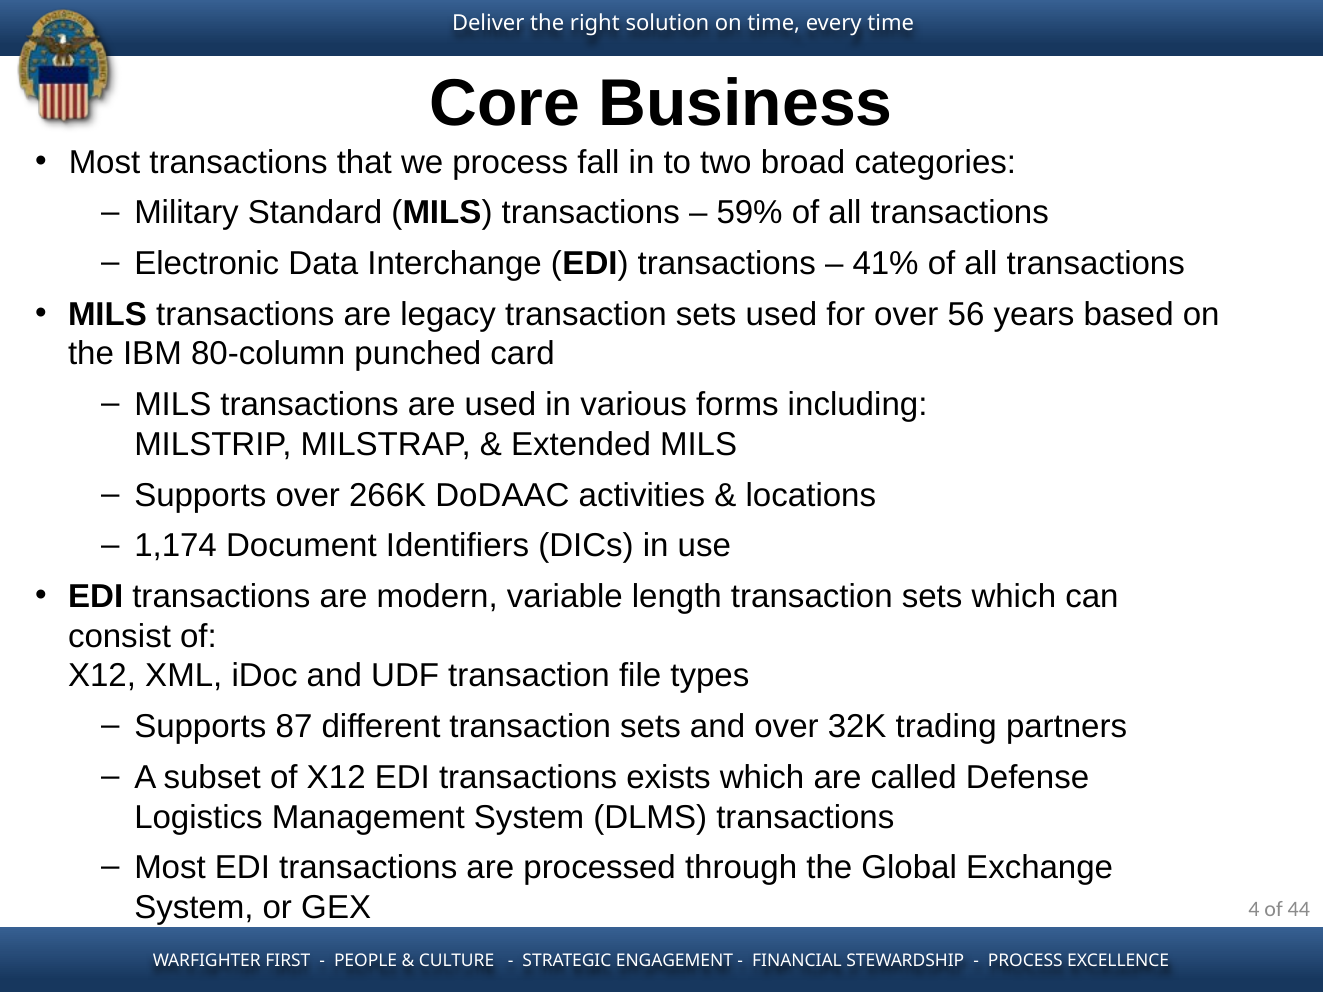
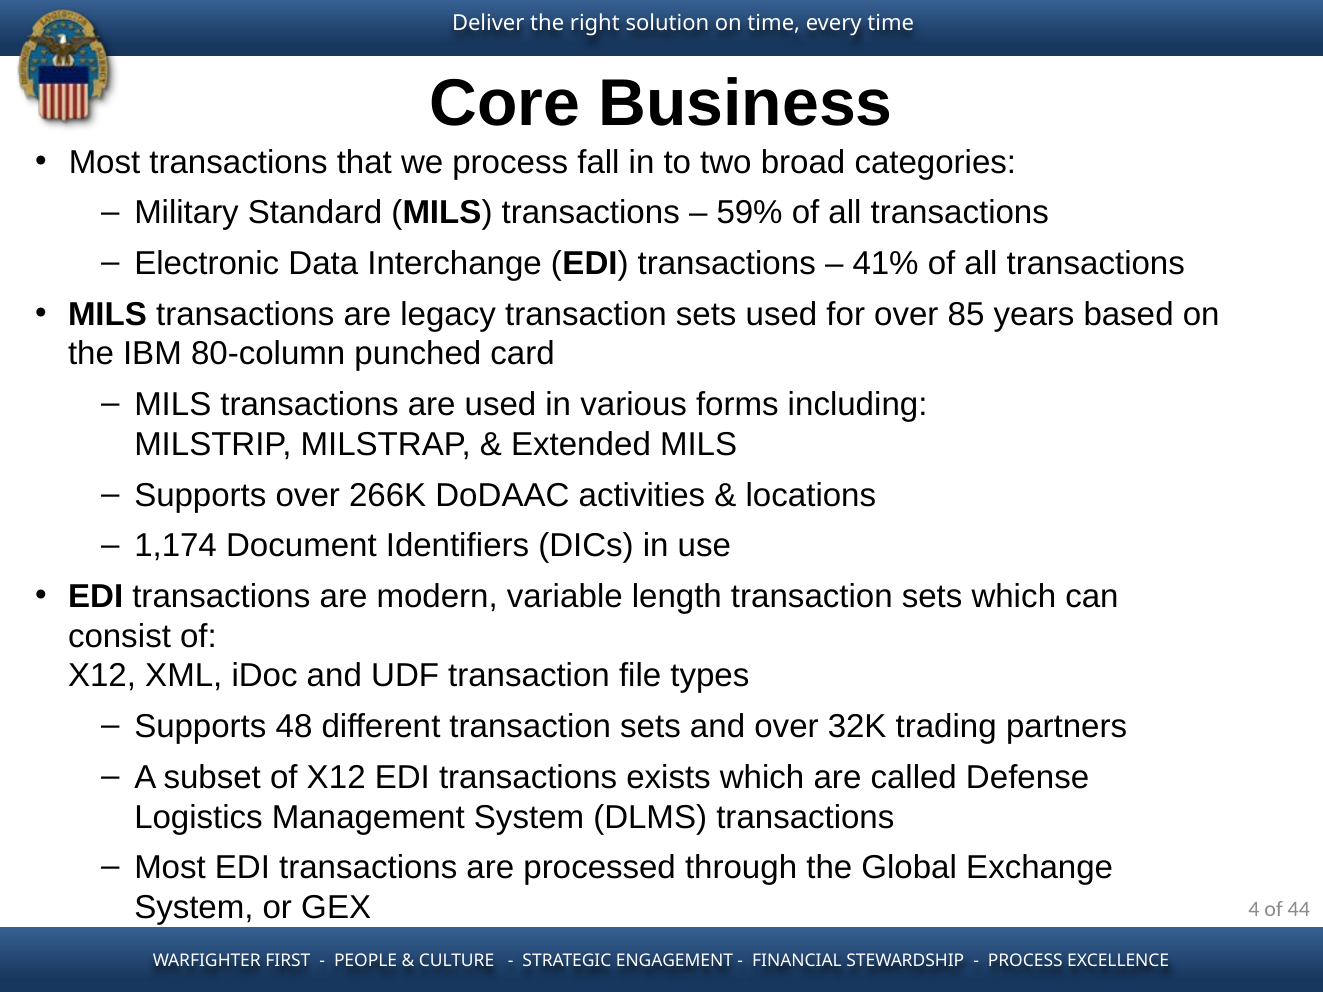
56: 56 -> 85 (966, 314)
87: 87 -> 48 (294, 727)
